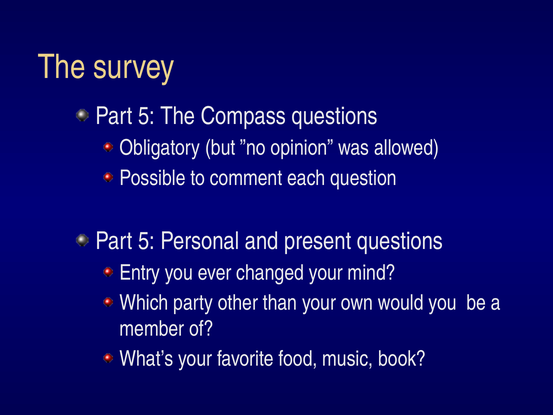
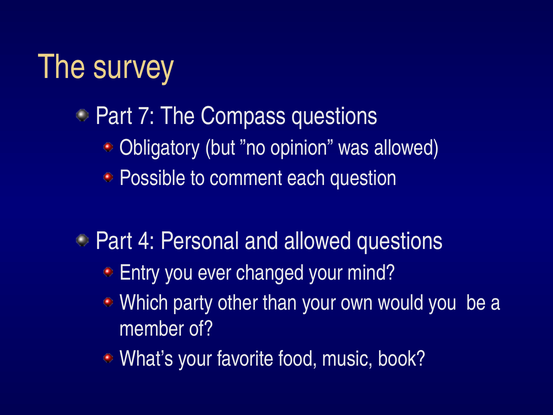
5: 5 -> 7 (146, 116)
5: 5 -> 4 (146, 241)
and present: present -> allowed (318, 241)
